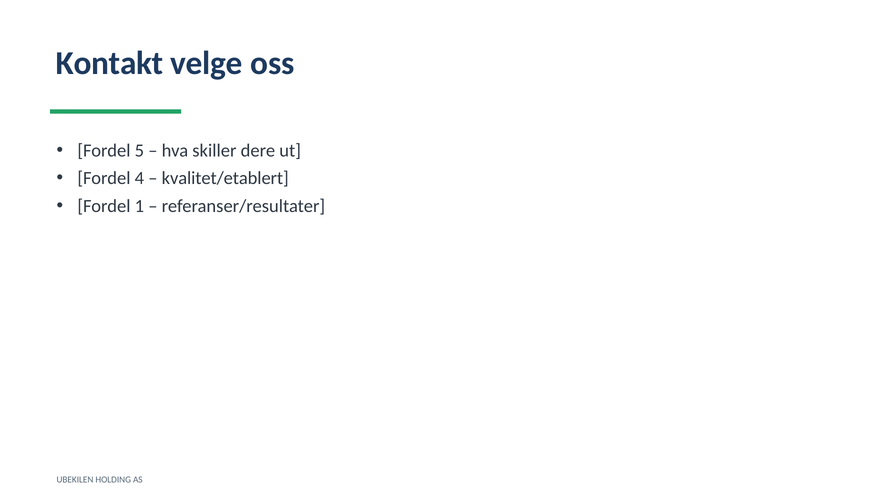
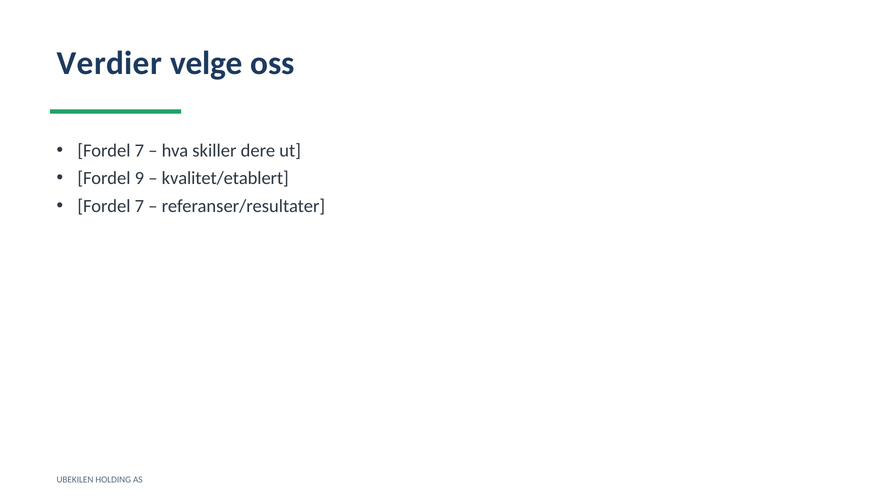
Kontakt: Kontakt -> Verdier (109, 63)
5: 5 -> 7 (139, 151)
4: 4 -> 9 (139, 178)
1: 1 -> 7 (139, 206)
